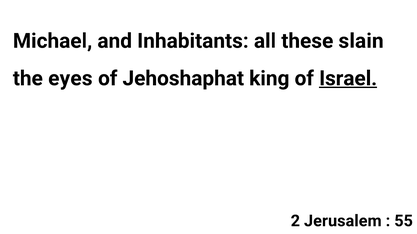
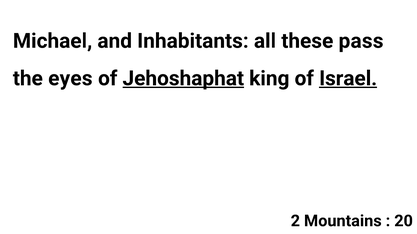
slain: slain -> pass (361, 41)
Jehoshaphat underline: none -> present (183, 79)
Jerusalem: Jerusalem -> Mountains (343, 221)
55: 55 -> 20 (404, 221)
